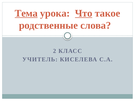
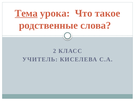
Что underline: present -> none (84, 13)
